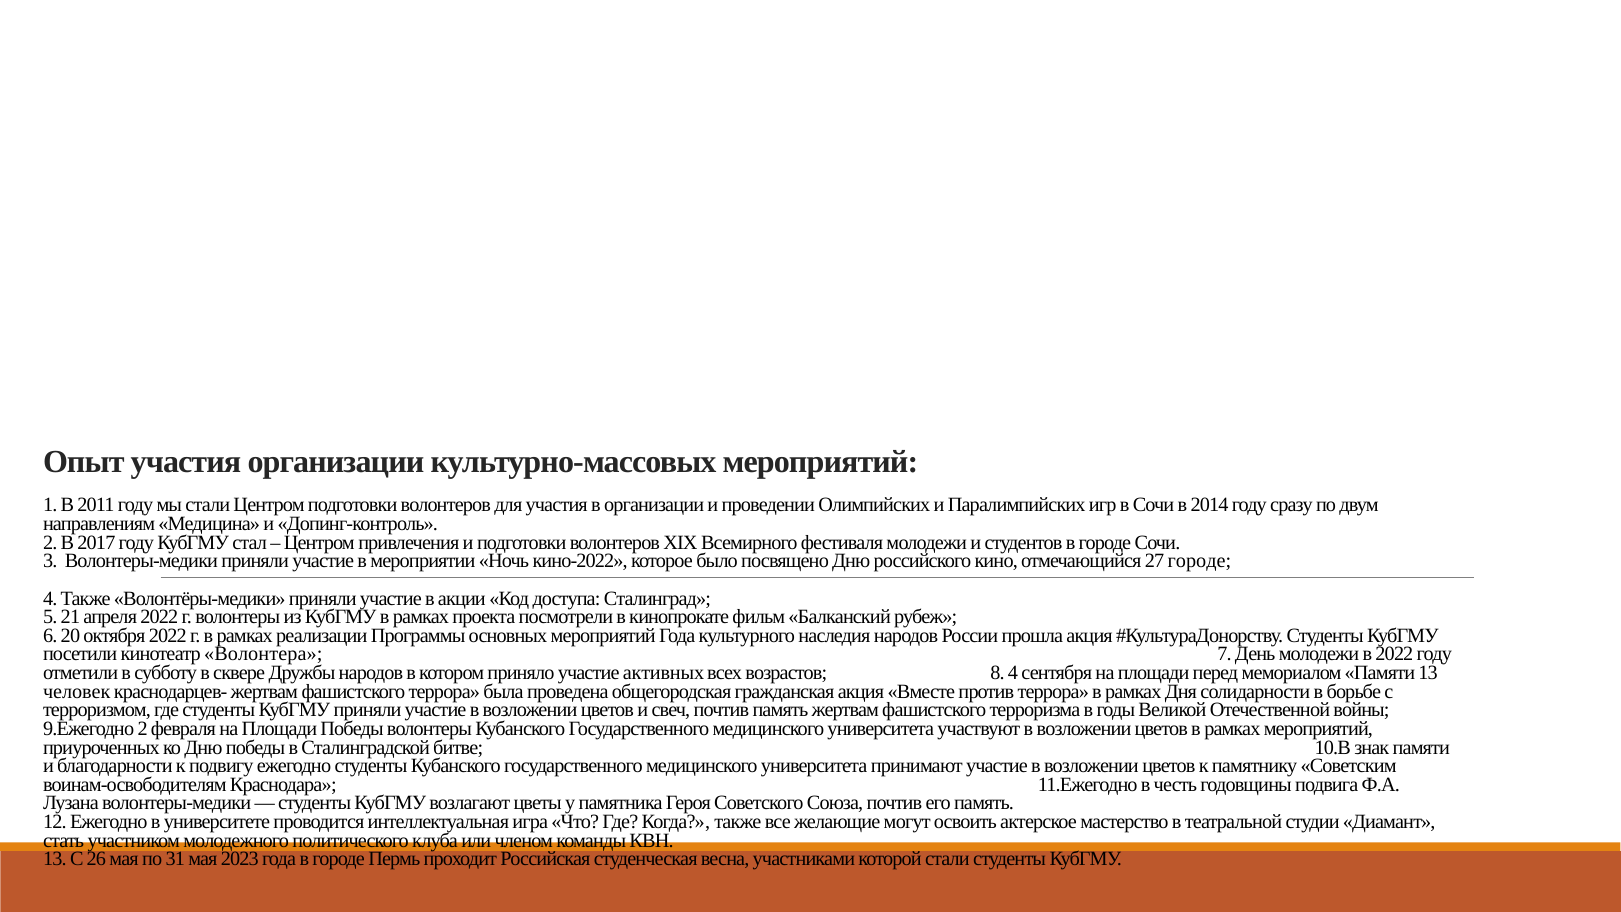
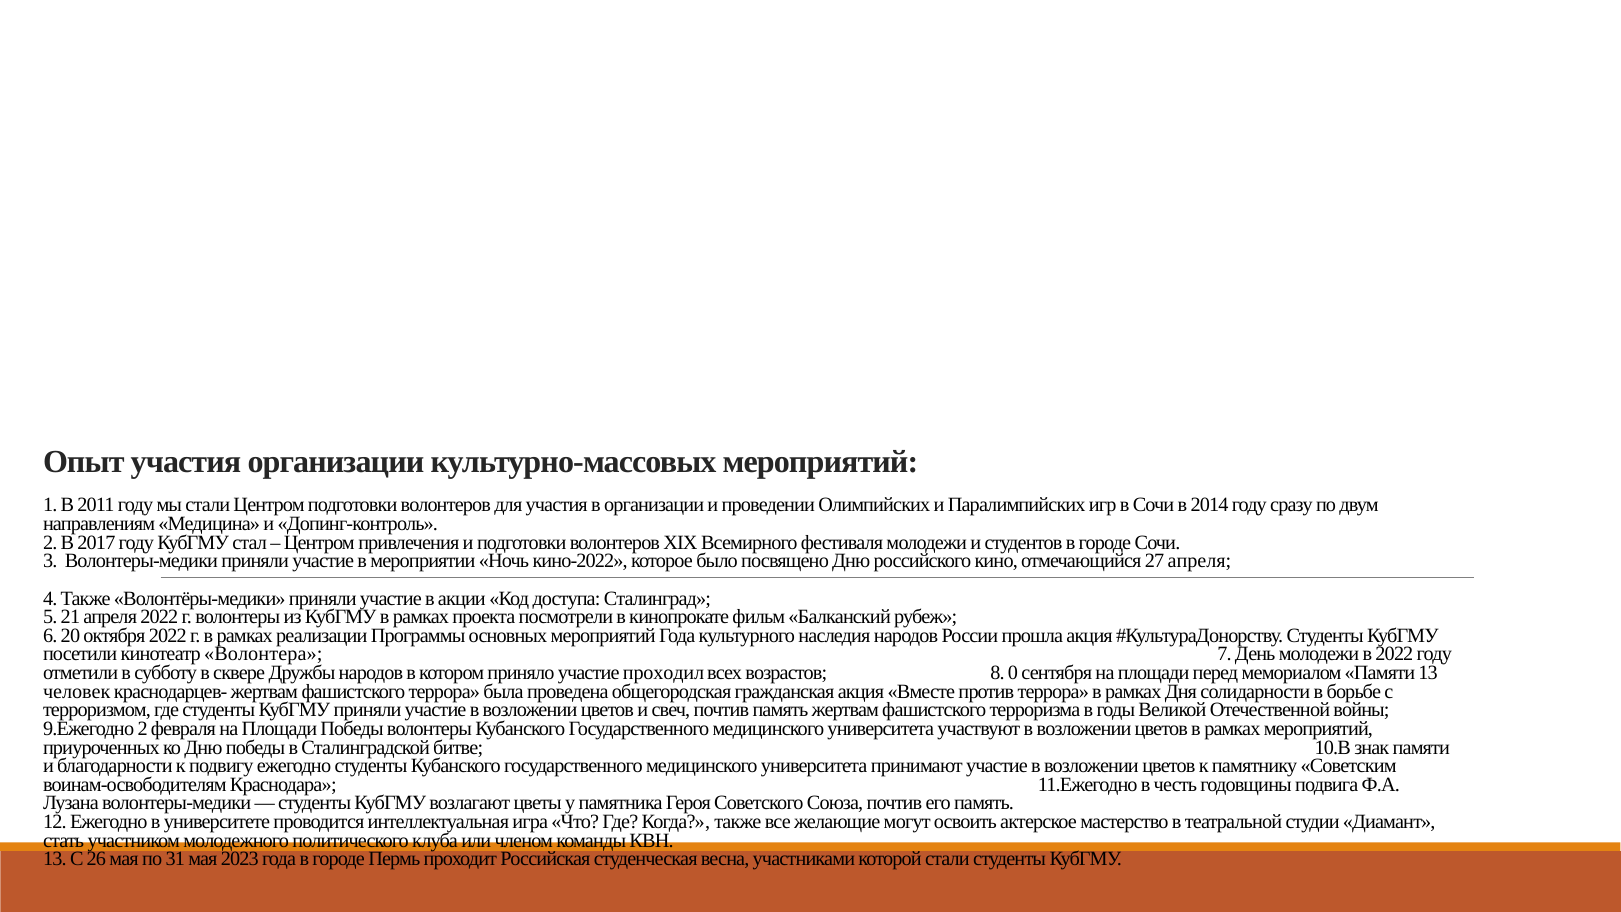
27 городе: городе -> апреля (1199, 561)
активных: активных -> проходил (664, 673)
8 4: 4 -> 0 (1013, 673)
